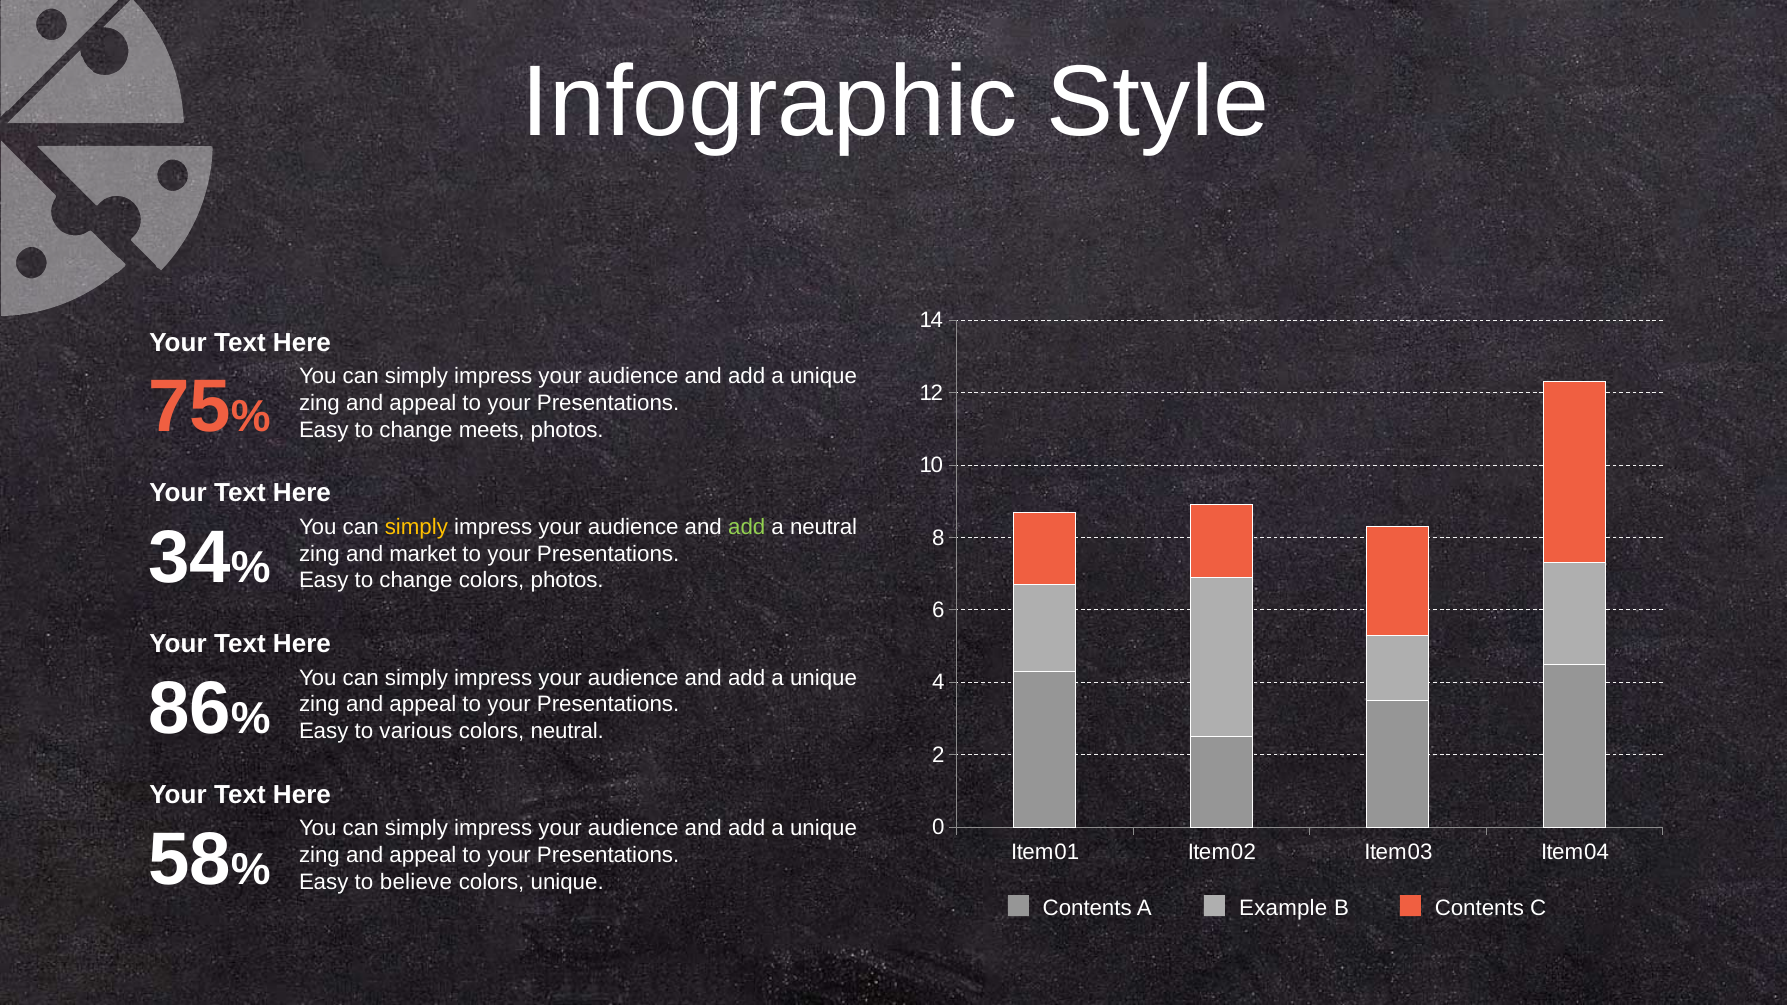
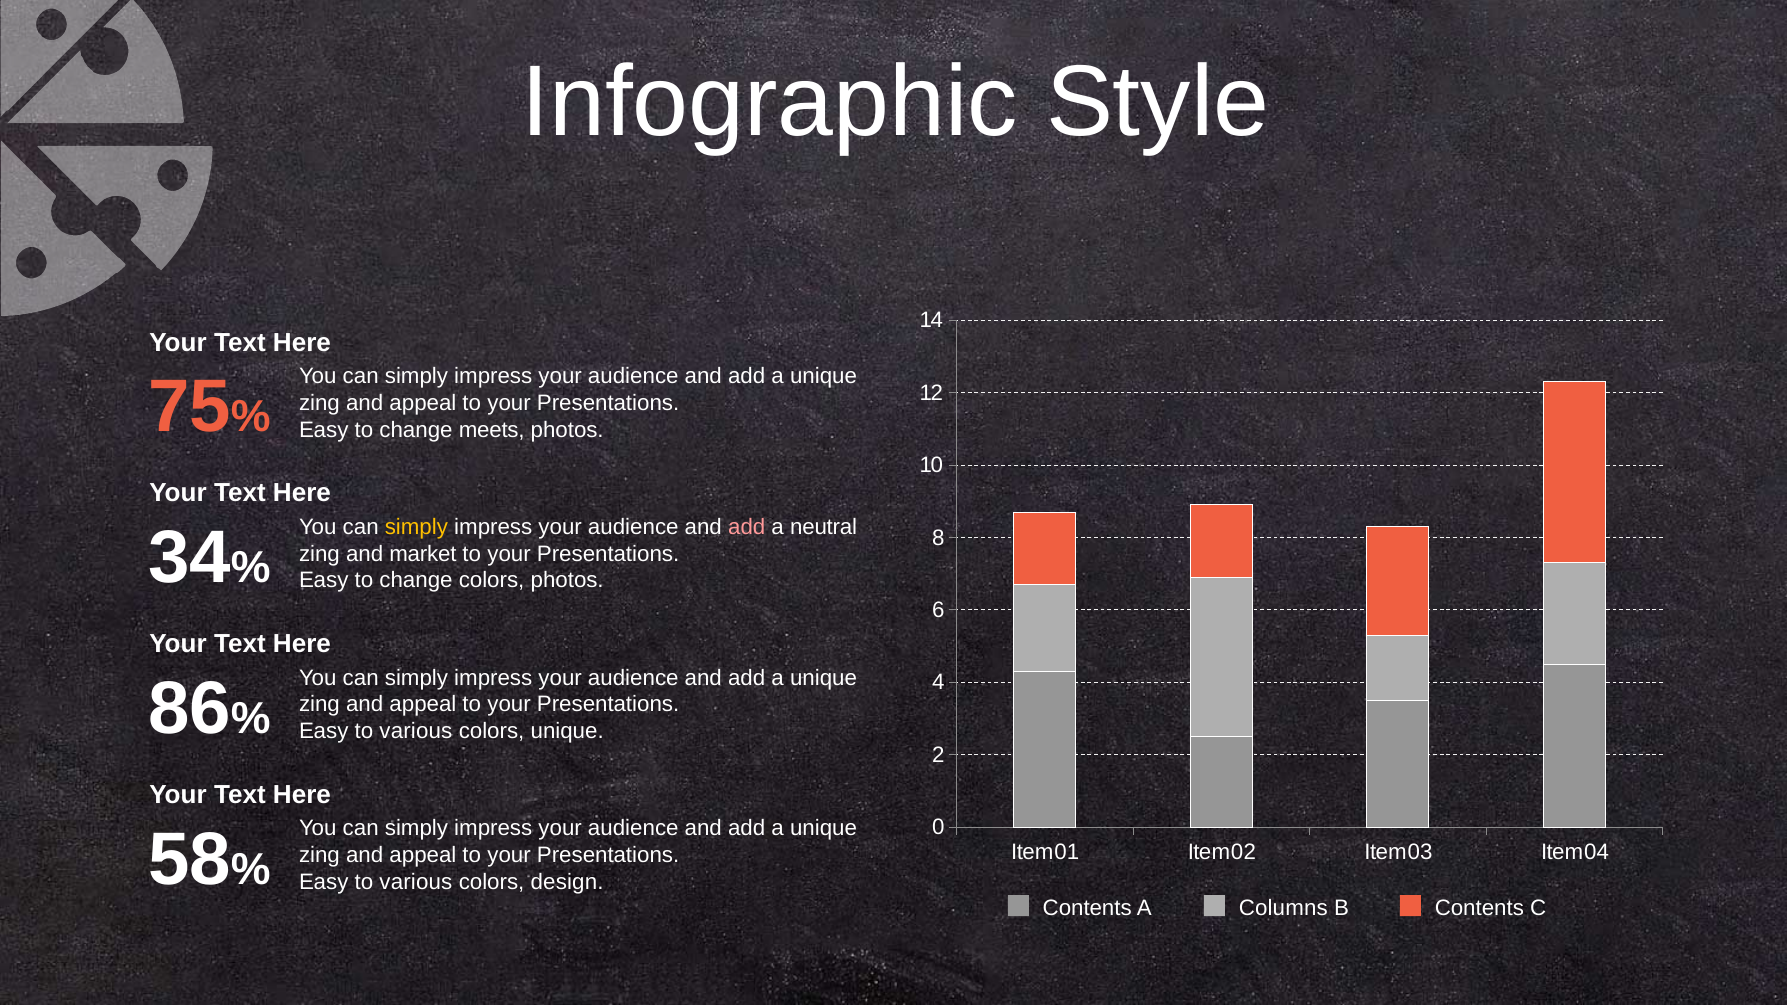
add colour: light green -> pink (747, 527)
colors neutral: neutral -> unique (567, 731)
believe: believe -> various (416, 882)
colors unique: unique -> design (567, 882)
Example: Example -> Columns (1283, 908)
